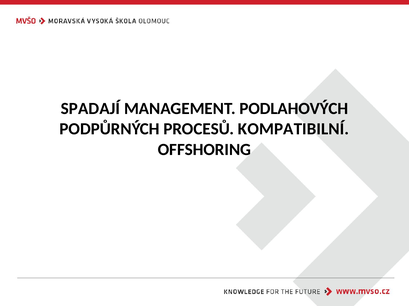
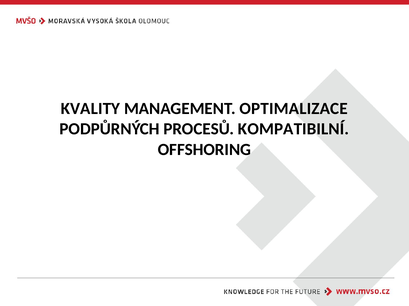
SPADAJÍ: SPADAJÍ -> KVALITY (90, 109)
PODLAHOVÝCH: PODLAHOVÝCH -> OPTIMALIZACE (294, 109)
